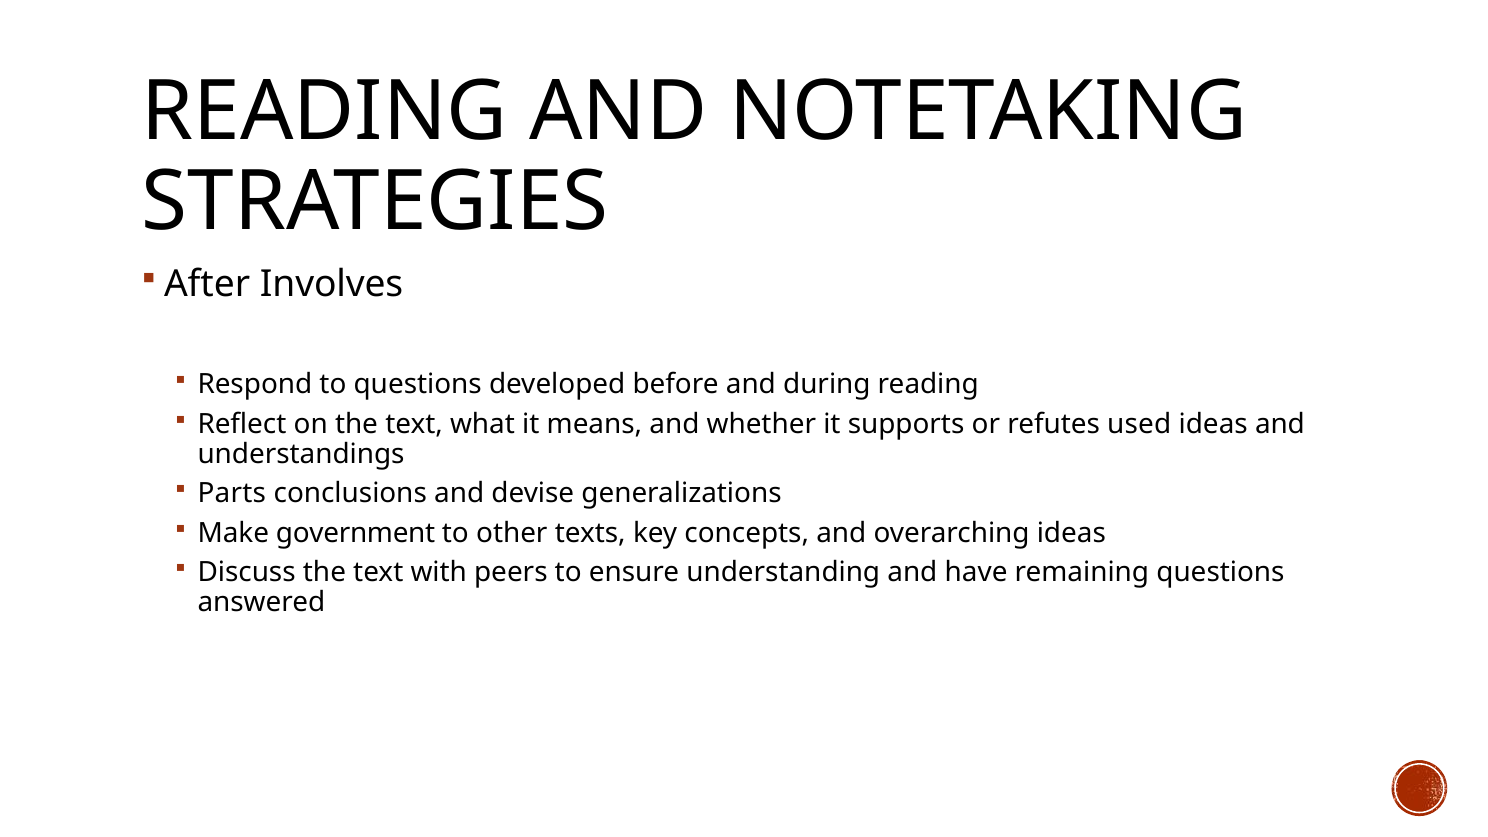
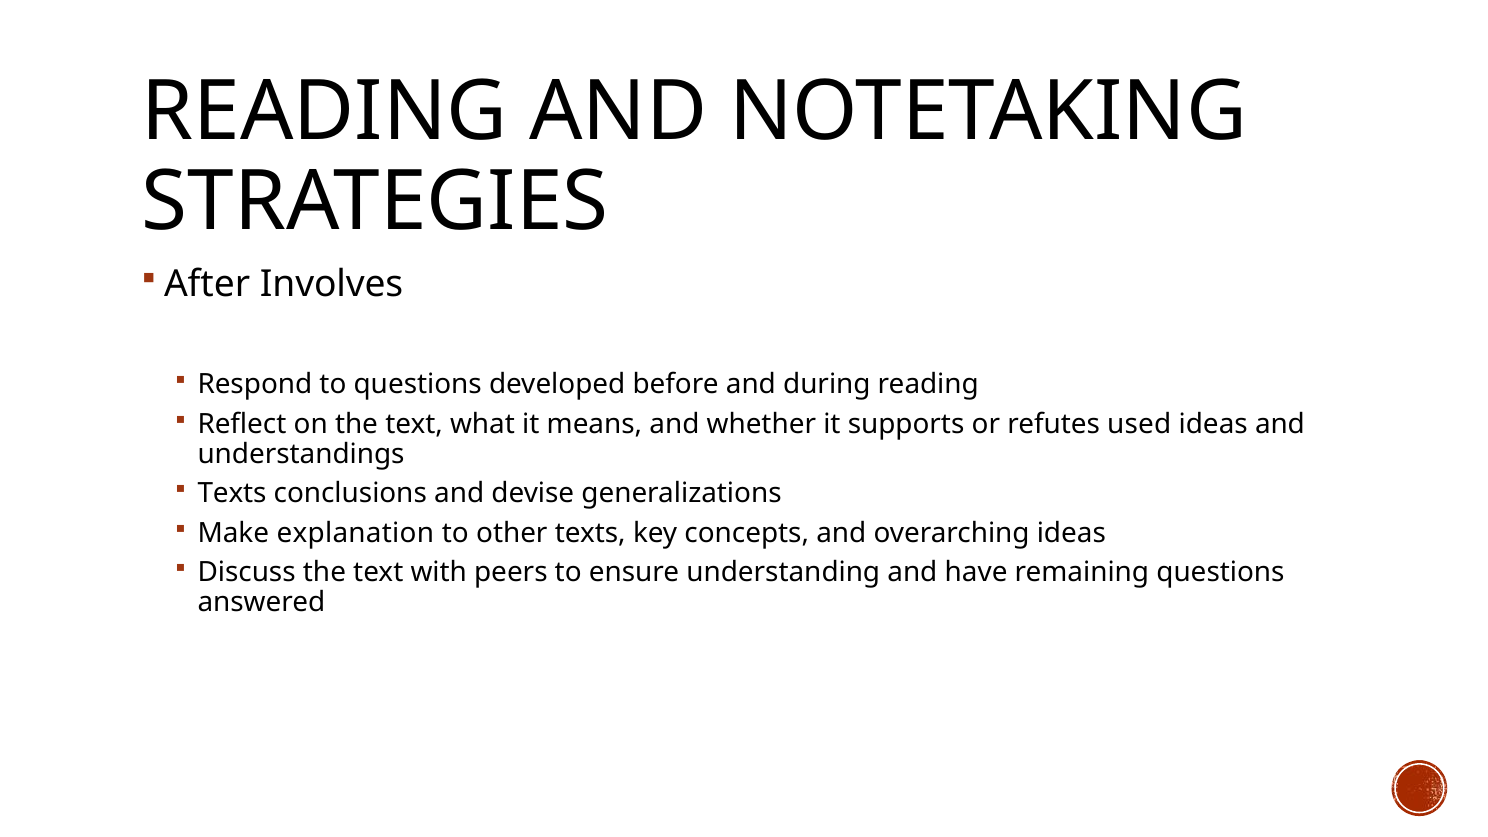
Parts: Parts -> Texts (232, 494)
government: government -> explanation (355, 533)
